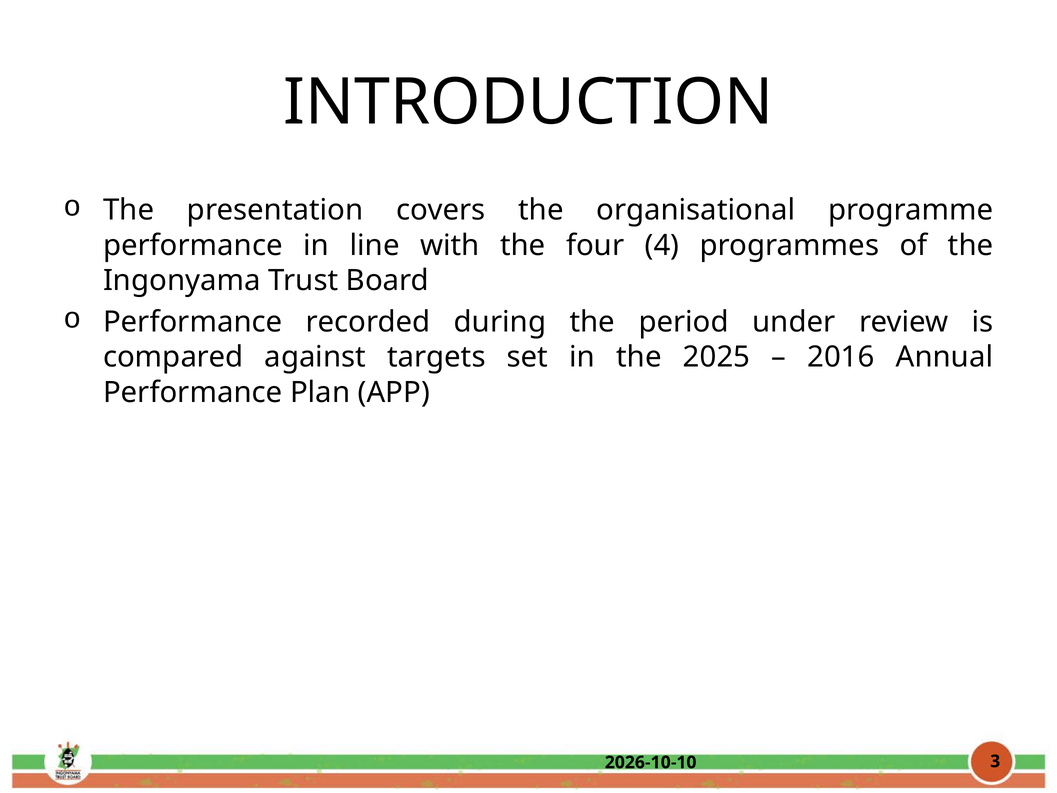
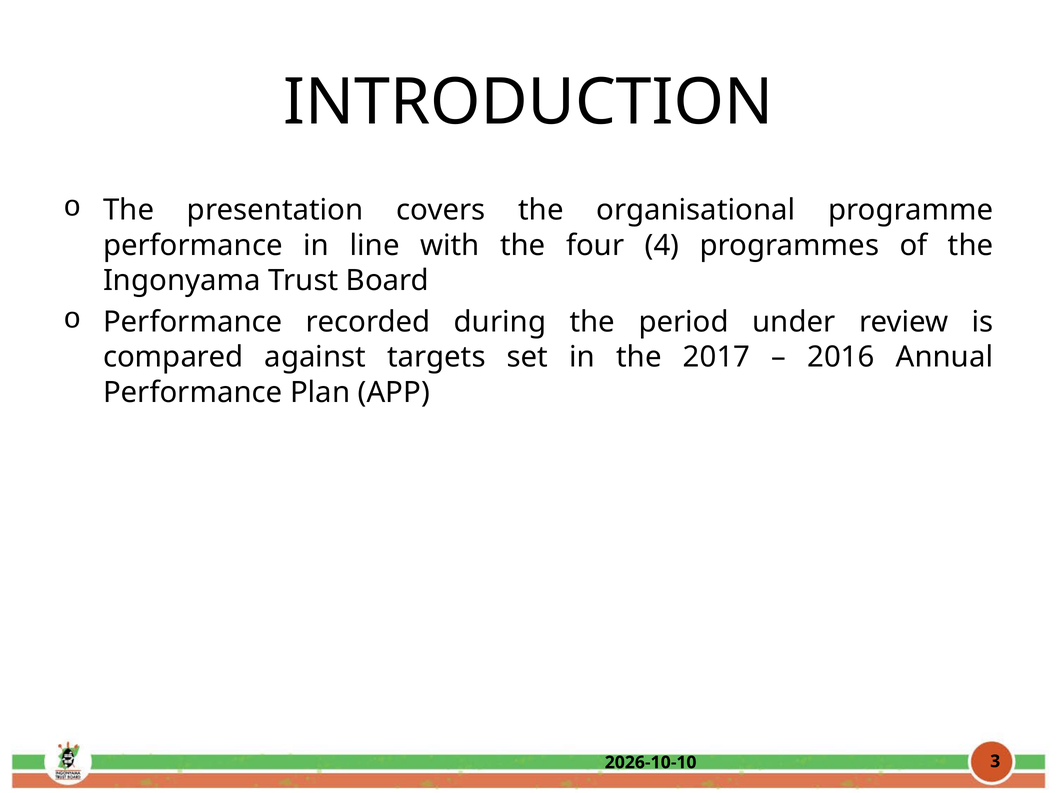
2025: 2025 -> 2017 (717, 357)
